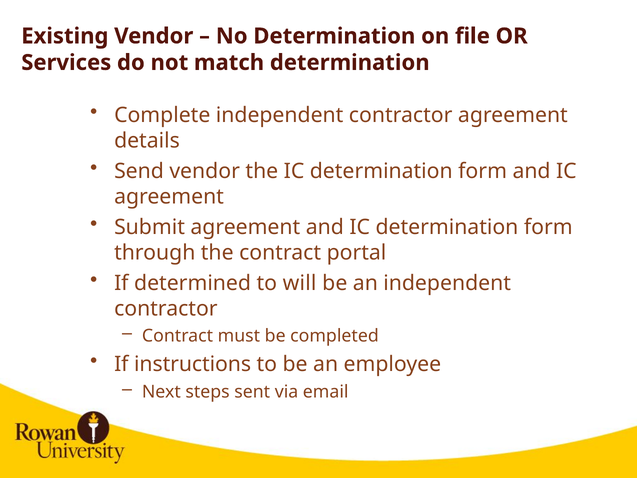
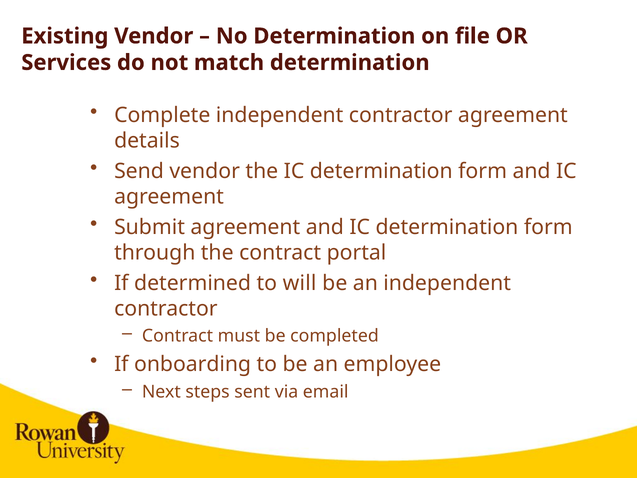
instructions: instructions -> onboarding (193, 364)
